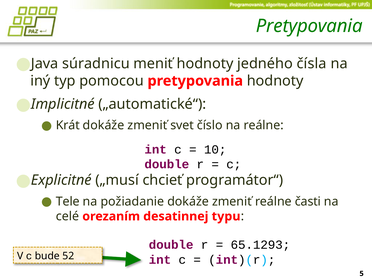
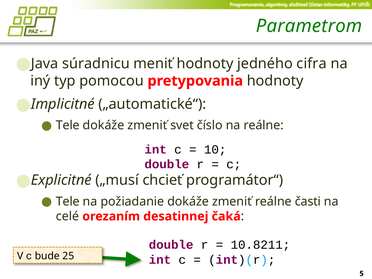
Pretypovania: Pretypovania -> Parametrom (309, 26)
čísla: čísla -> cifra (312, 64)
Krát: Krát -> Tele (68, 125)
typu: typu -> čaká (226, 216)
65.1293: 65.1293 -> 10.8211 (260, 245)
52: 52 -> 25 (68, 256)
